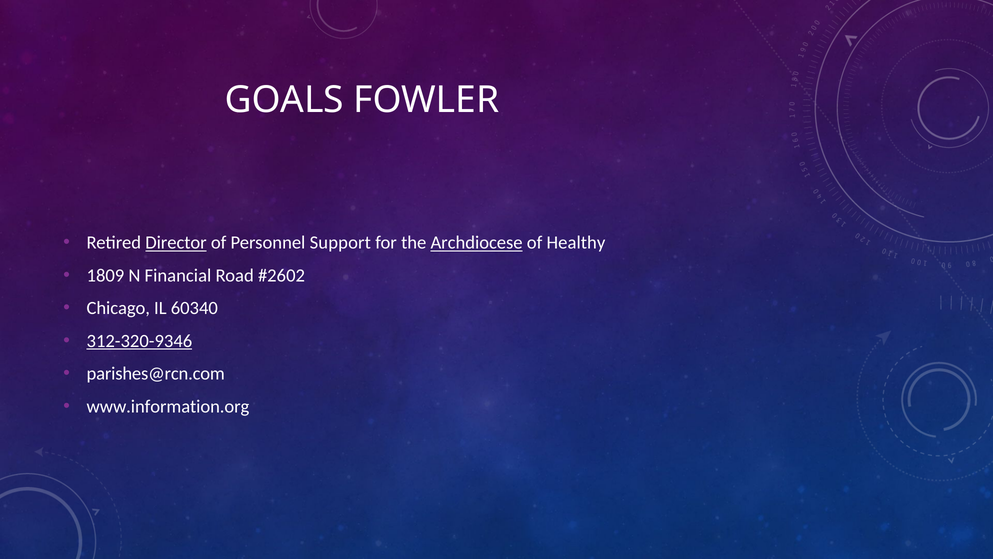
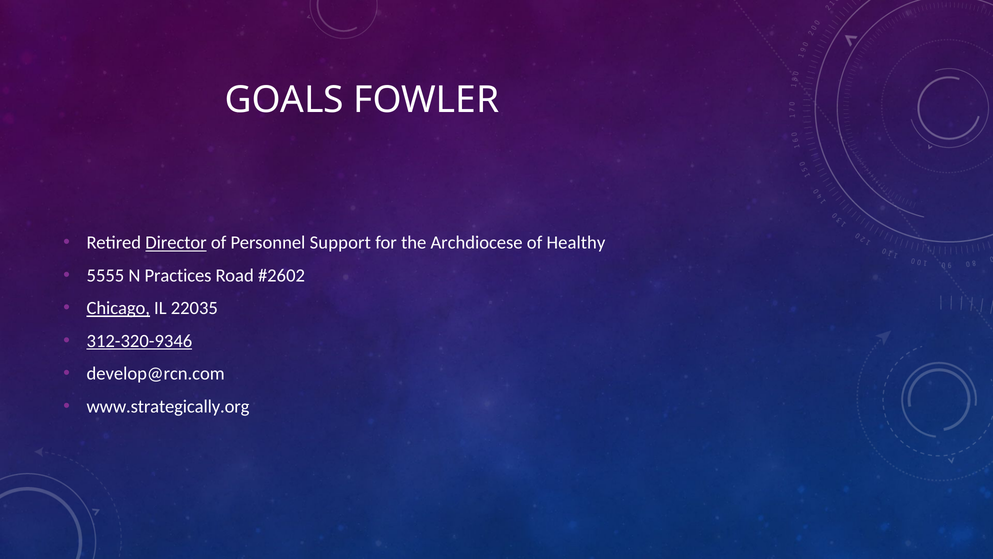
Archdiocese underline: present -> none (477, 243)
1809: 1809 -> 5555 (105, 275)
Financial: Financial -> Practices (178, 275)
Chicago underline: none -> present (118, 308)
60340: 60340 -> 22035 (194, 308)
parishes@rcn.com: parishes@rcn.com -> develop@rcn.com (156, 373)
www.information.org: www.information.org -> www.strategically.org (168, 406)
